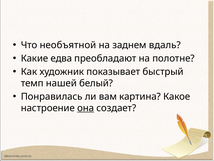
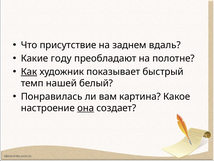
необъятной: необъятной -> присутствие (68, 45)
едва: едва -> году (61, 58)
Как underline: none -> present (29, 72)
